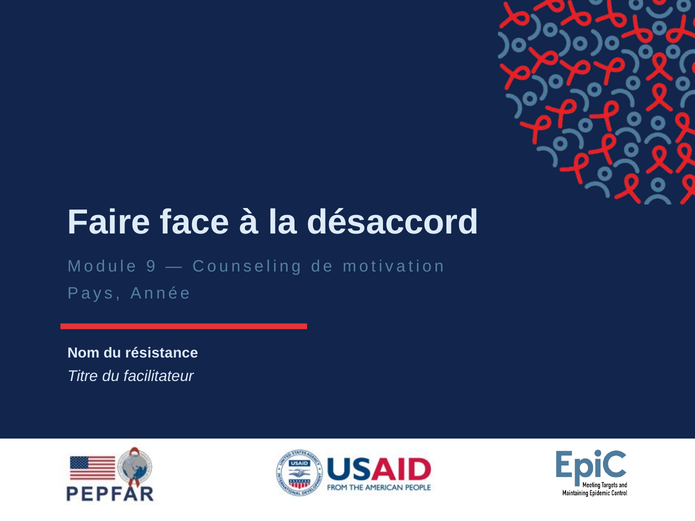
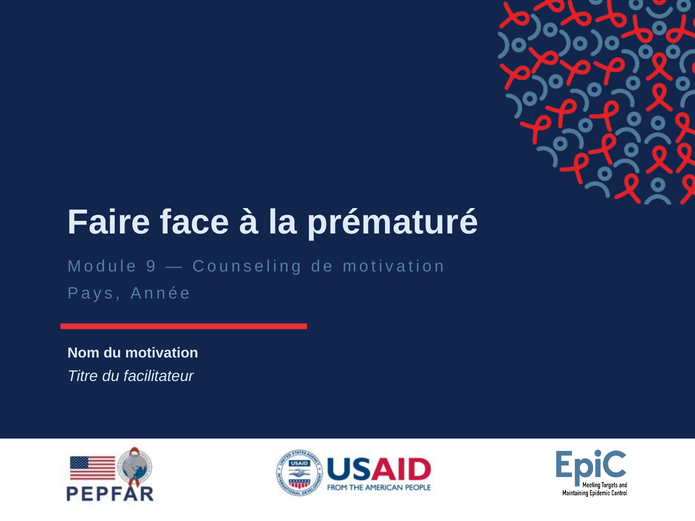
désaccord: désaccord -> prématuré (393, 222)
du résistance: résistance -> motivation (162, 353)
